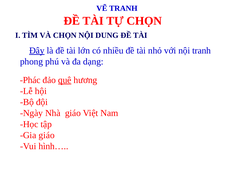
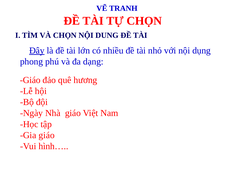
nội tranh: tranh -> dụng (202, 51)
Phác: Phác -> Giáo (30, 80)
quê underline: present -> none (65, 80)
